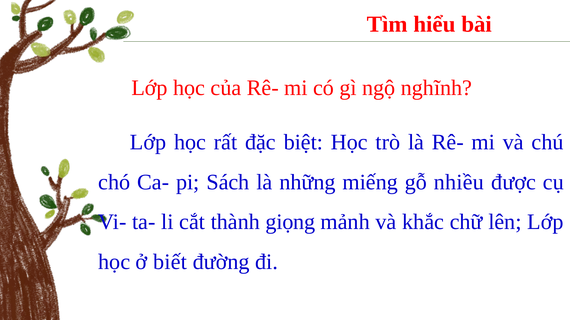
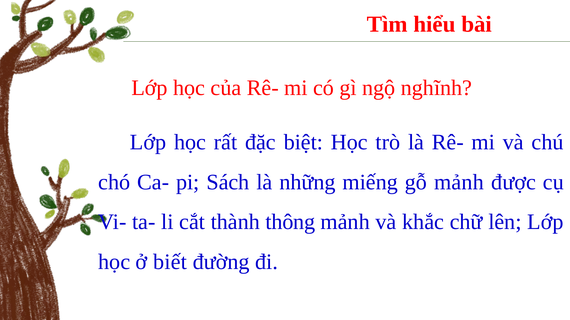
gỗ nhiều: nhiều -> mảnh (459, 182)
giọng: giọng -> thông (290, 222)
